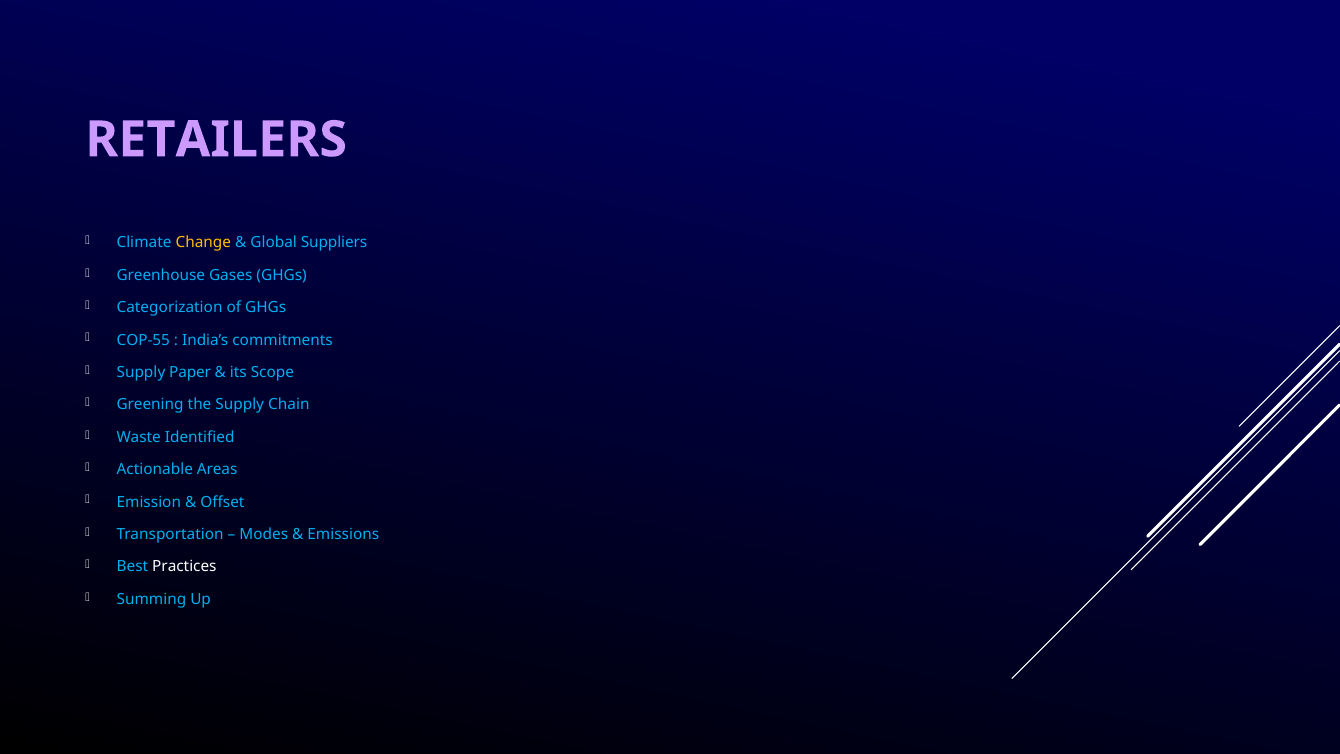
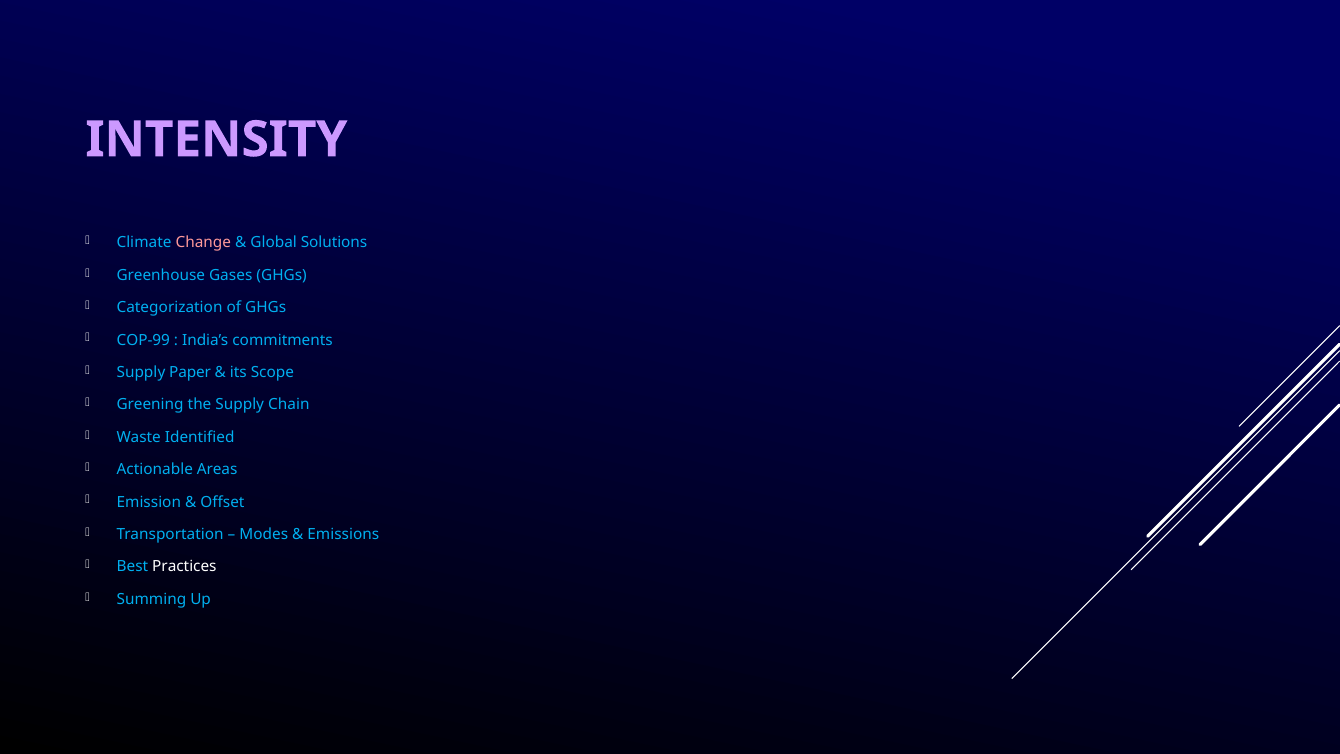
RETAILERS: RETAILERS -> INTENSITY (216, 140)
Change colour: yellow -> pink (203, 243)
Suppliers: Suppliers -> Solutions (334, 243)
COP-55: COP-55 -> COP-99 (143, 340)
